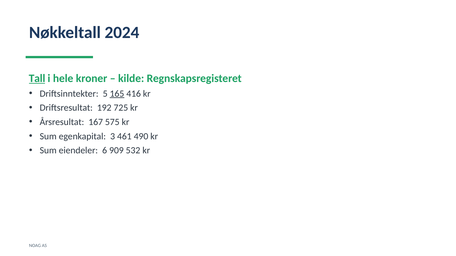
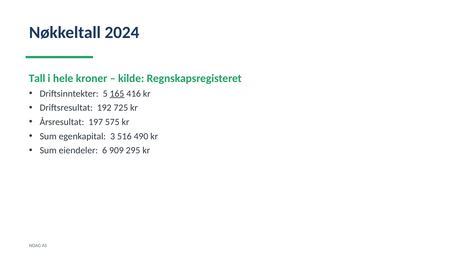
Tall underline: present -> none (37, 79)
167: 167 -> 197 (96, 122)
461: 461 -> 516 (124, 137)
532: 532 -> 295 (133, 151)
